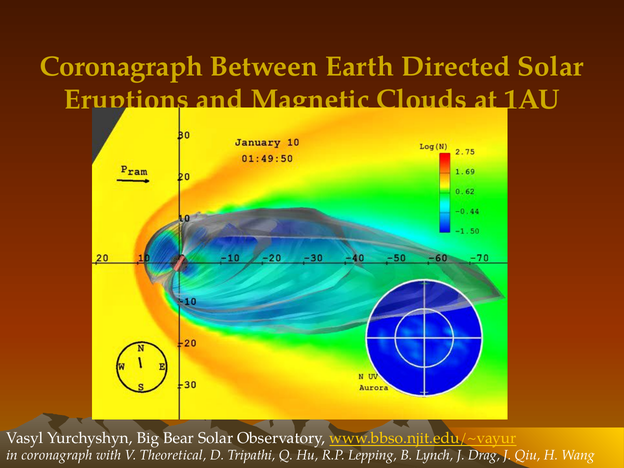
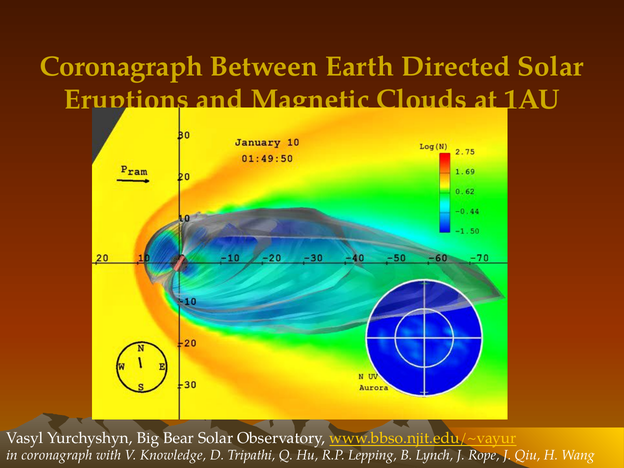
Theoretical: Theoretical -> Knowledge (173, 455)
Drag: Drag -> Rope (484, 455)
